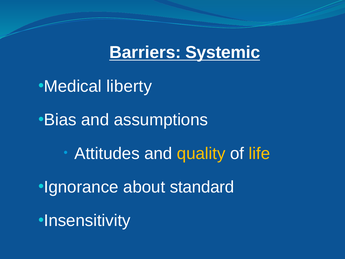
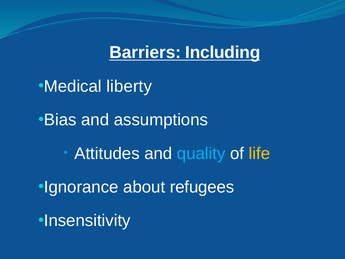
Systemic: Systemic -> Including (223, 52)
quality colour: yellow -> light blue (201, 153)
standard: standard -> refugees (202, 187)
